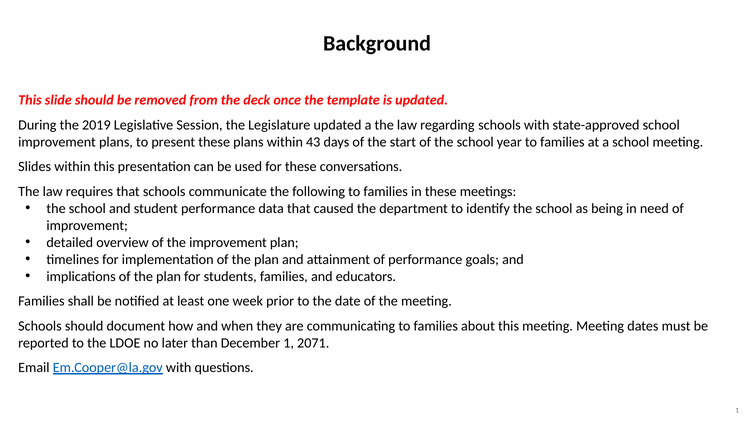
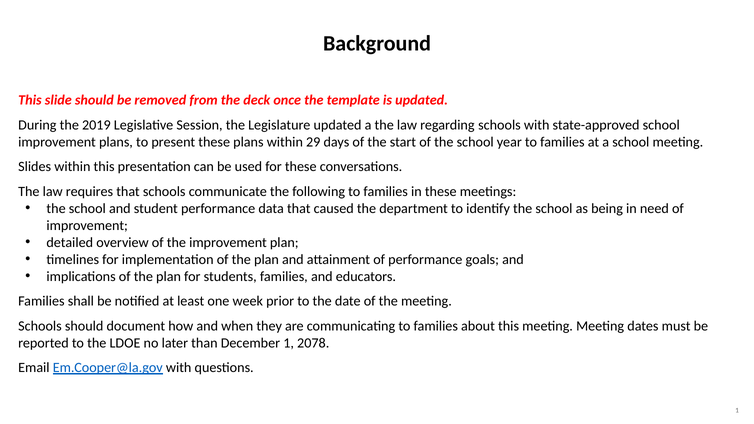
43: 43 -> 29 (313, 142)
2071: 2071 -> 2078 (313, 343)
